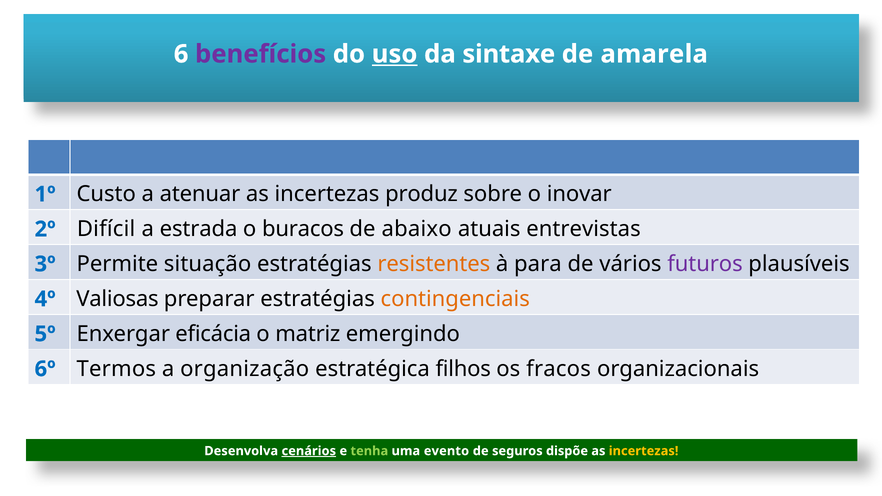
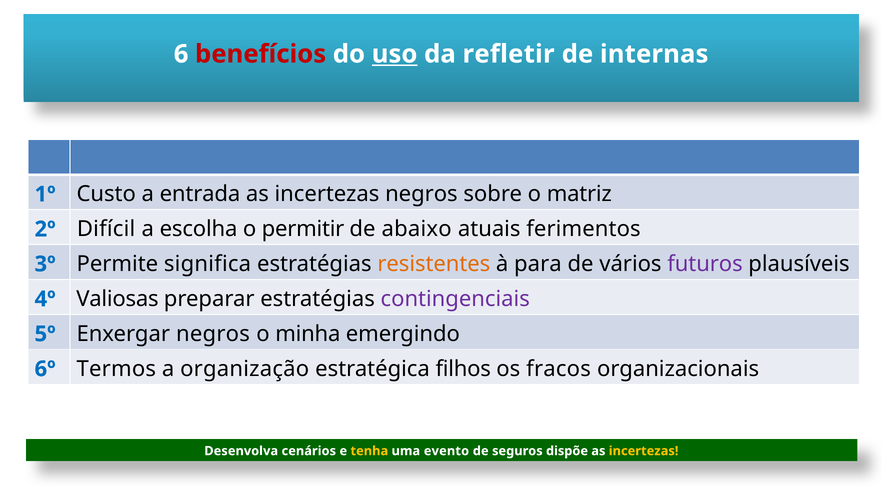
benefícios colour: purple -> red (261, 54)
sintaxe: sintaxe -> refletir (509, 54)
amarela: amarela -> internas (654, 54)
atenuar: atenuar -> entrada (200, 194)
incertezas produz: produz -> negros (421, 194)
inovar: inovar -> matriz (579, 194)
estrada: estrada -> escolha (199, 229)
buracos: buracos -> permitir (303, 229)
entrevistas: entrevistas -> ferimentos (583, 229)
situação: situação -> significa (208, 264)
contingenciais colour: orange -> purple (455, 299)
Enxergar eficácia: eficácia -> negros (213, 334)
matriz: matriz -> minha (308, 334)
cenários underline: present -> none (309, 451)
tenha colour: light green -> yellow (369, 451)
